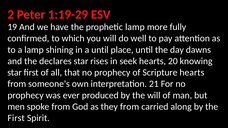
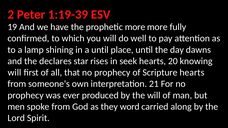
1:19-29: 1:19-29 -> 1:19-39 (68, 15)
prophetic lamp: lamp -> more (135, 27)
star: star -> will (14, 73)
they from: from -> word (130, 107)
First: First -> Lord (16, 118)
